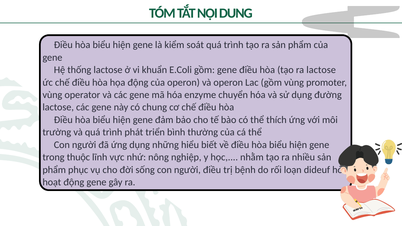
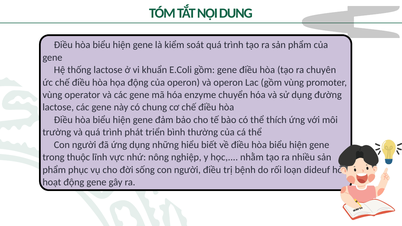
ra lactose: lactose -> chuyên (321, 70)
